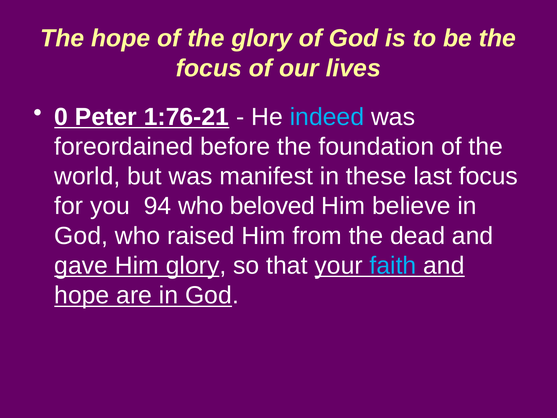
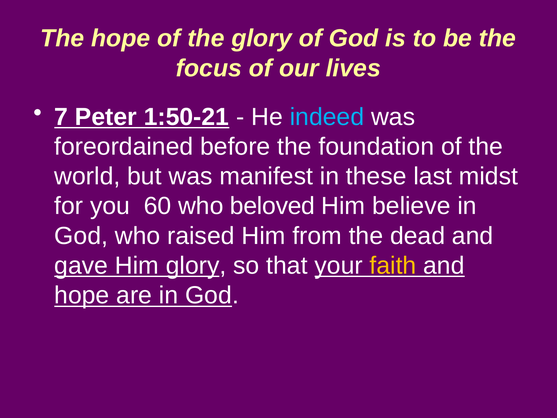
0: 0 -> 7 (61, 117)
1:76-21: 1:76-21 -> 1:50-21 (186, 117)
last focus: focus -> midst (488, 176)
94: 94 -> 60 (157, 206)
faith colour: light blue -> yellow (393, 265)
